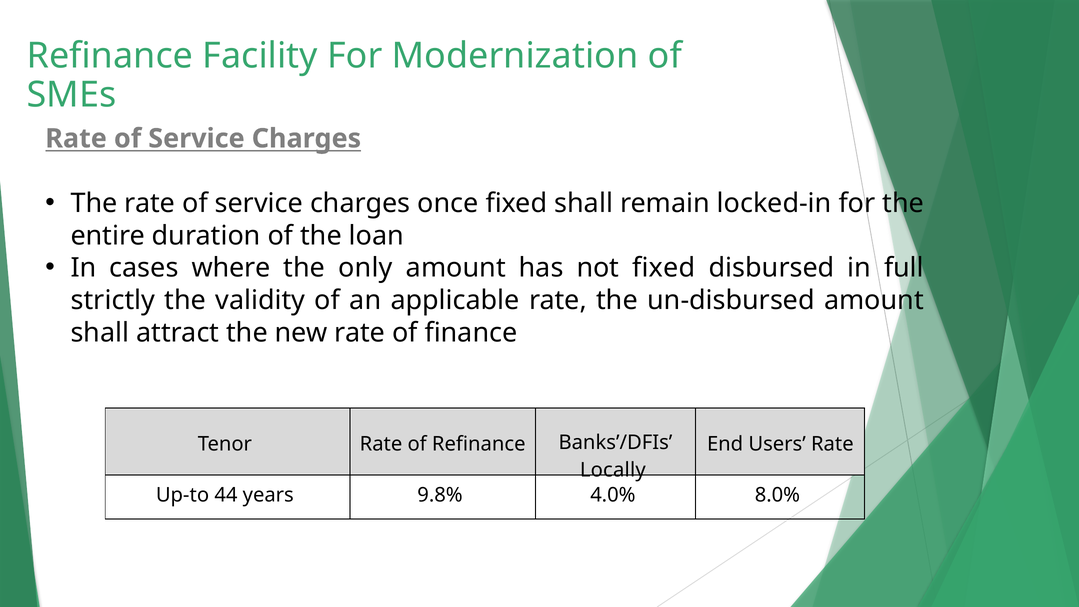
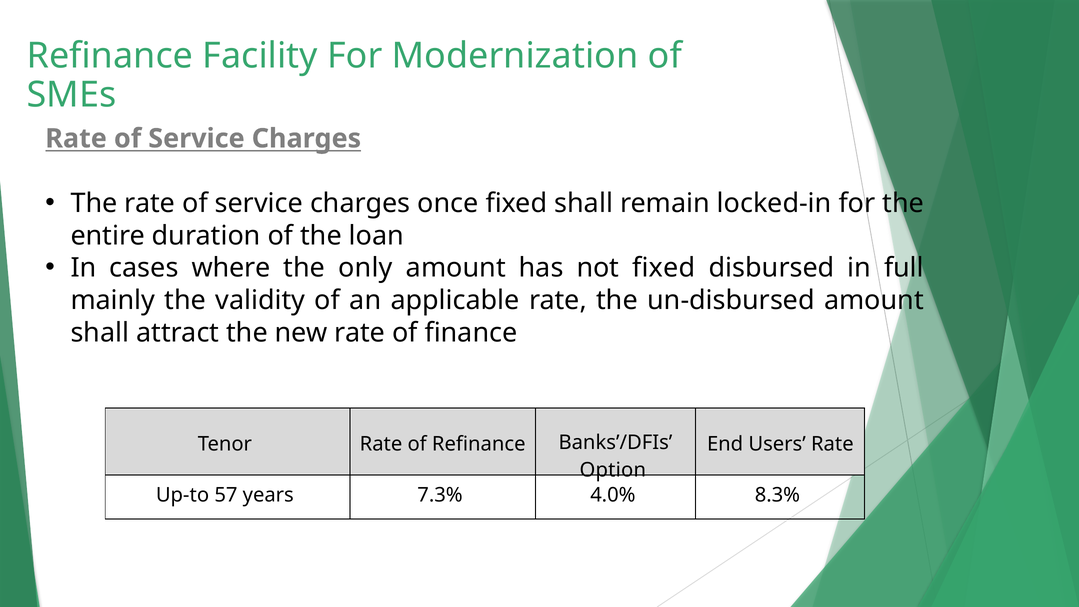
strictly: strictly -> mainly (113, 300)
Locally: Locally -> Option (613, 470)
44: 44 -> 57 (226, 495)
9.8%: 9.8% -> 7.3% (440, 495)
8.0%: 8.0% -> 8.3% (777, 495)
